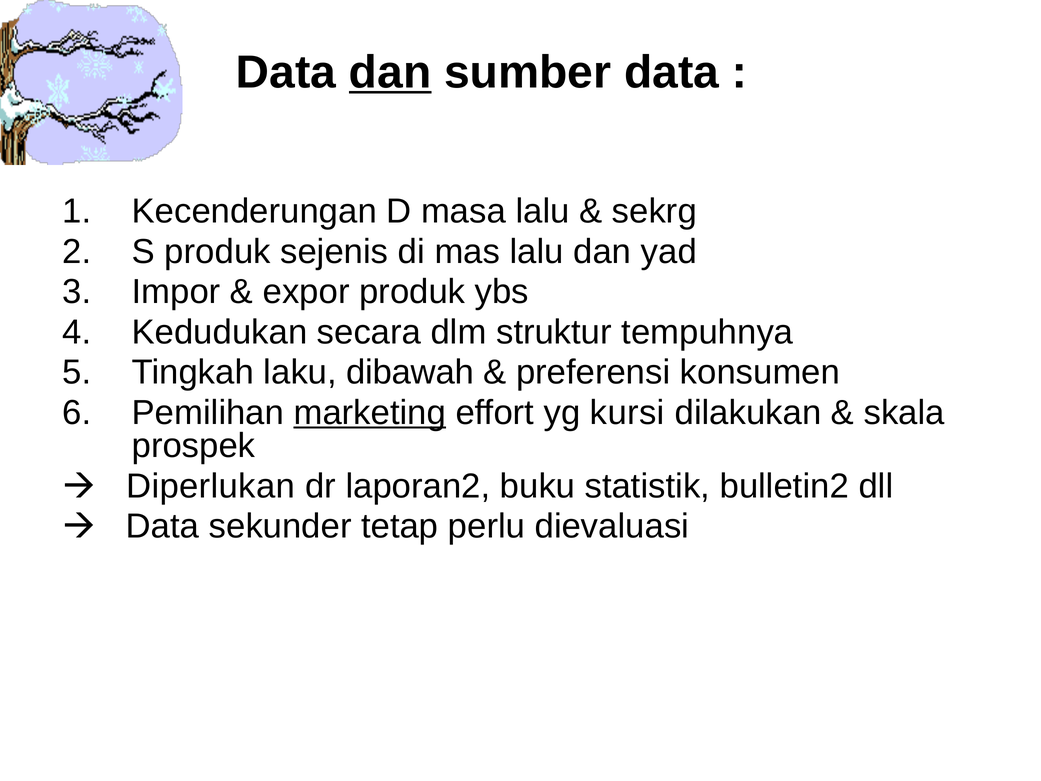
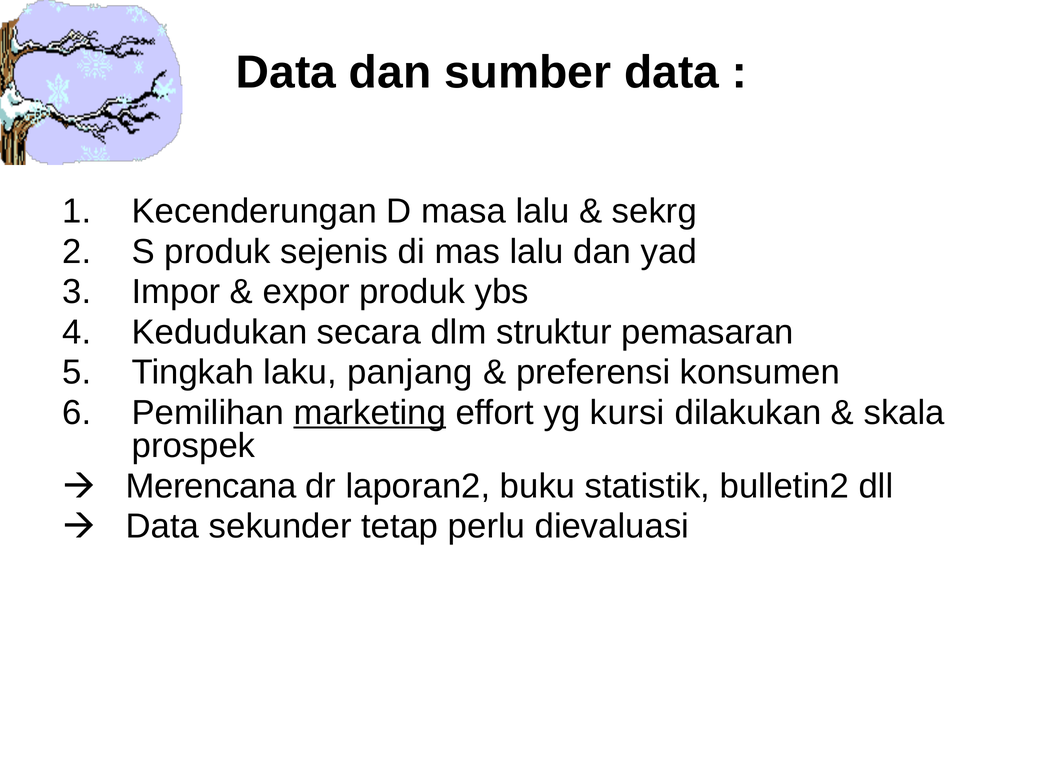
dan underline: present -> none (390, 72)
tempuhnya: tempuhnya -> pemasaran (707, 332)
dibawah: dibawah -> panjang (410, 372)
Diperlukan: Diperlukan -> Merencana (211, 486)
